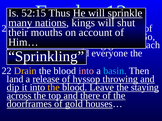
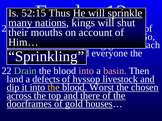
Drain colour: yellow -> light green (25, 71)
basin colour: light blue -> pink (115, 71)
release: release -> defects (46, 79)
throwing: throwing -> livestock (120, 79)
Leave: Leave -> Worst (102, 88)
staying: staying -> chosen (145, 88)
